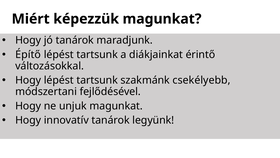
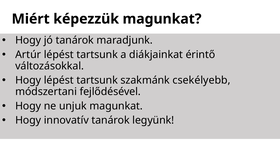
Építő: Építő -> Artúr (28, 54)
